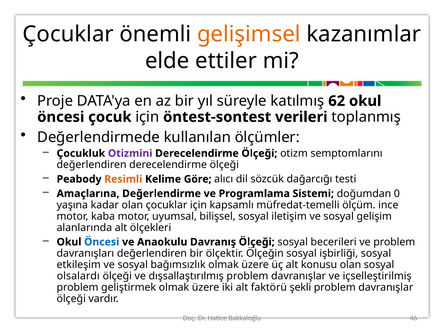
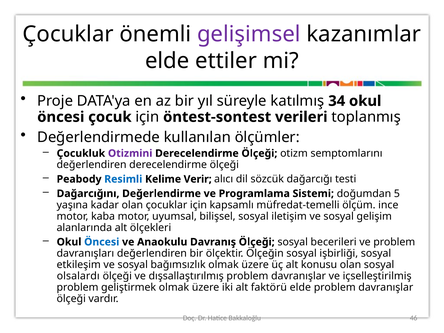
gelişimsel colour: orange -> purple (249, 34)
62: 62 -> 34 (337, 101)
Resimli colour: orange -> blue (123, 179)
Göre: Göre -> Verir (198, 179)
Amaçlarına: Amaçlarına -> Dağarcığını (88, 194)
0: 0 -> 5 (397, 194)
faktörü şekli: şekli -> elde (300, 287)
